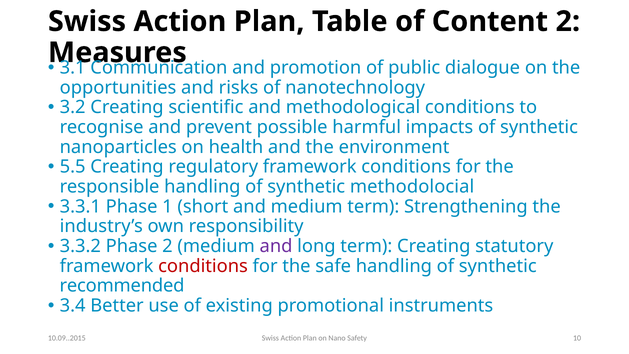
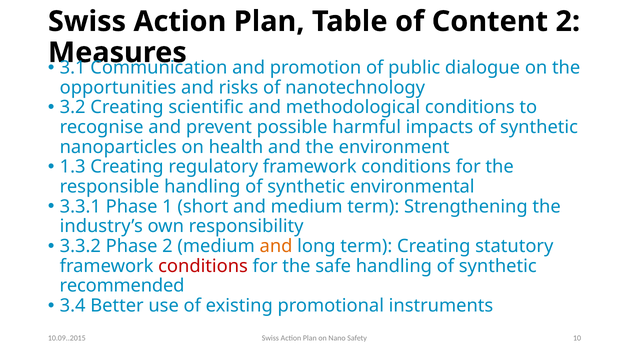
5.5: 5.5 -> 1.3 (73, 167)
methodolocial: methodolocial -> environmental (412, 187)
and colour: purple -> orange (276, 246)
